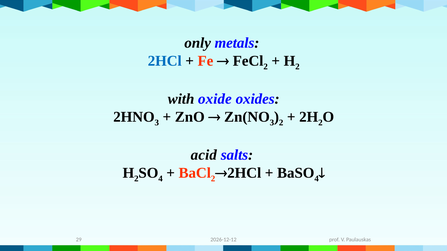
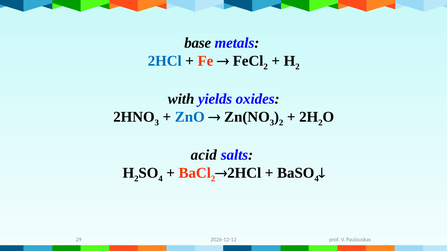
only: only -> base (198, 43)
oxide: oxide -> yields (215, 99)
ZnO colour: black -> blue (190, 117)
